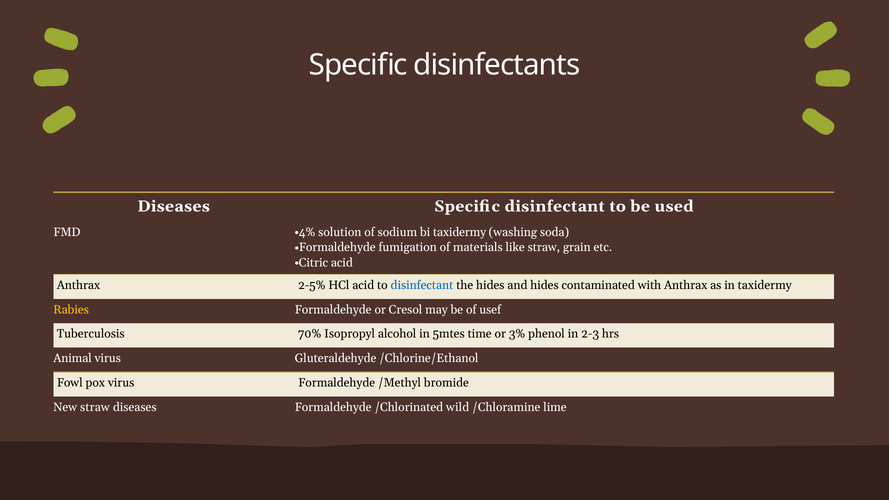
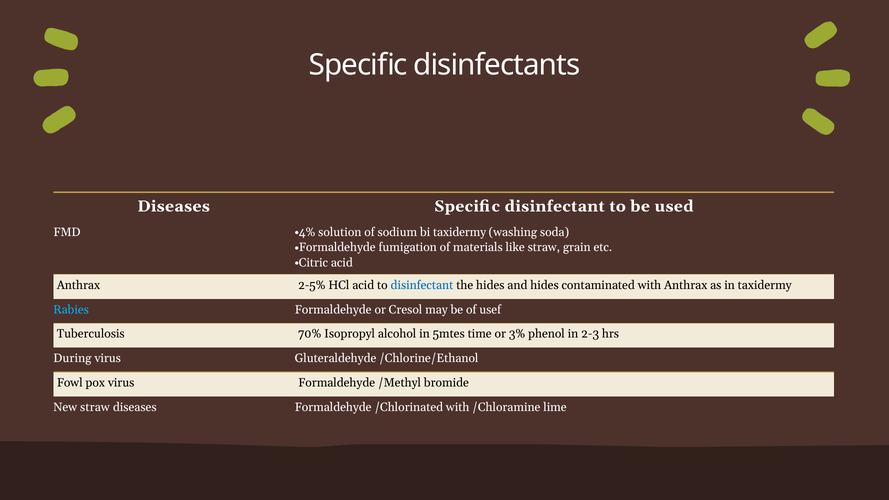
Rabies colour: yellow -> light blue (71, 310)
Animal: Animal -> During (72, 358)
/Chlorinated wild: wild -> with (458, 407)
